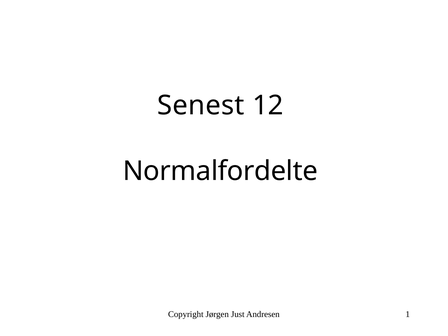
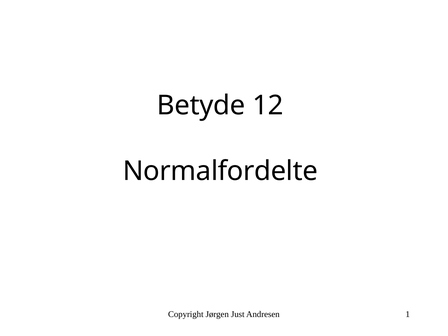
Senest: Senest -> Betyde (201, 105)
